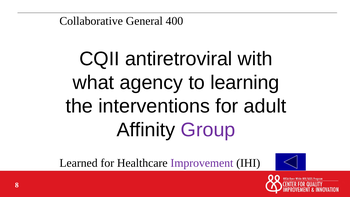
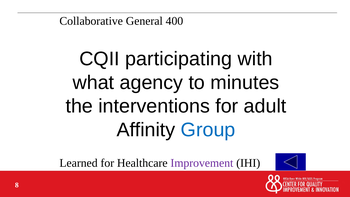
antiretroviral: antiretroviral -> participating (179, 59)
learning: learning -> minutes (245, 83)
Group colour: purple -> blue (208, 130)
